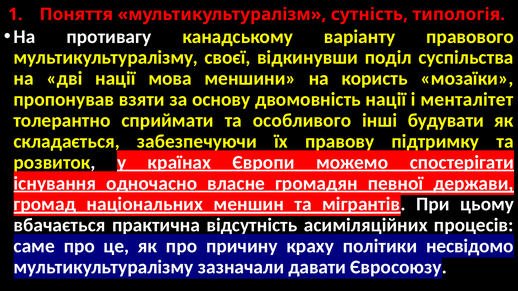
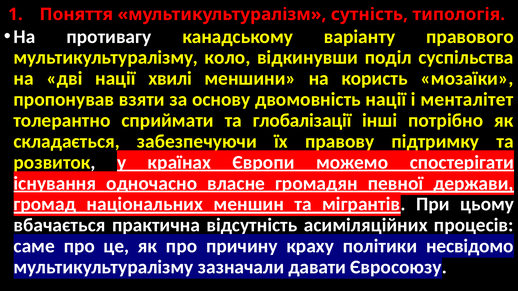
своєї: своєї -> коло (227, 58)
мова: мова -> хвилі (170, 79)
особливого: особливого -> глобалізації (302, 121)
будувати: будувати -> потрібно (446, 121)
